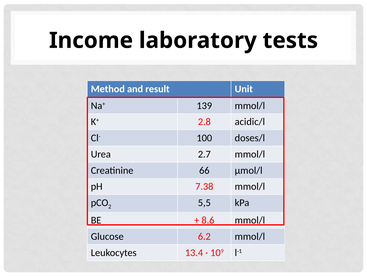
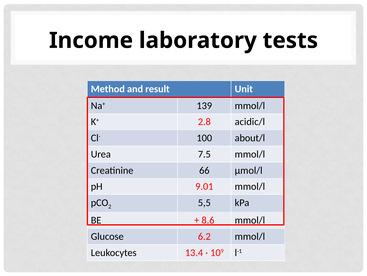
doses/l: doses/l -> about/l (250, 138)
2.7: 2.7 -> 7.5 (204, 154)
7.38: 7.38 -> 9.01 (204, 186)
